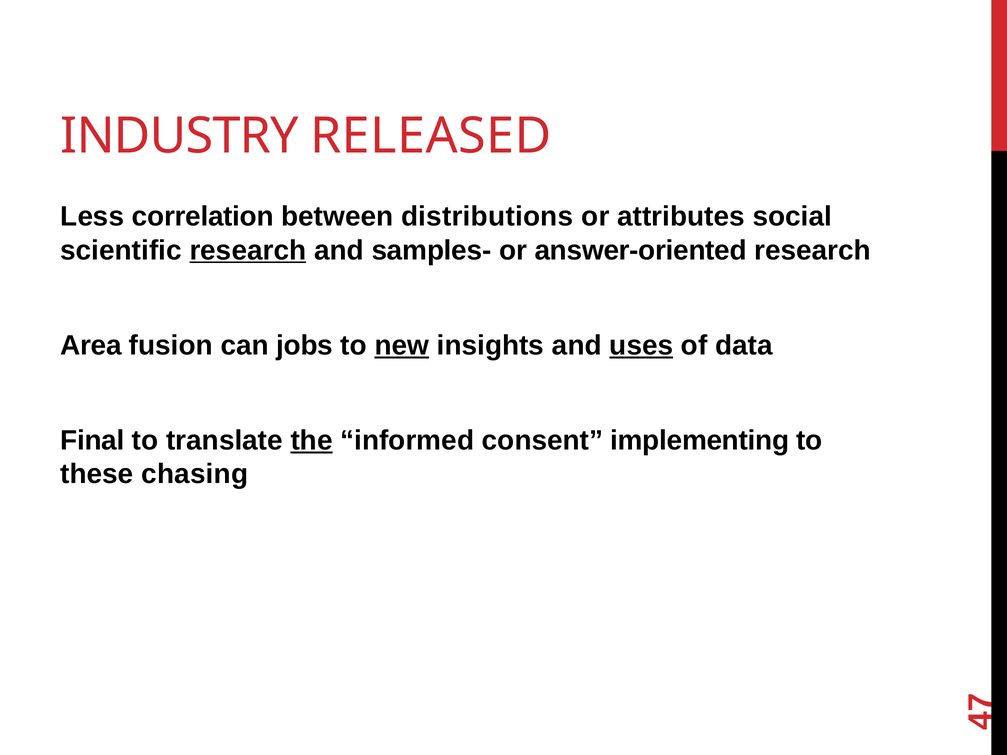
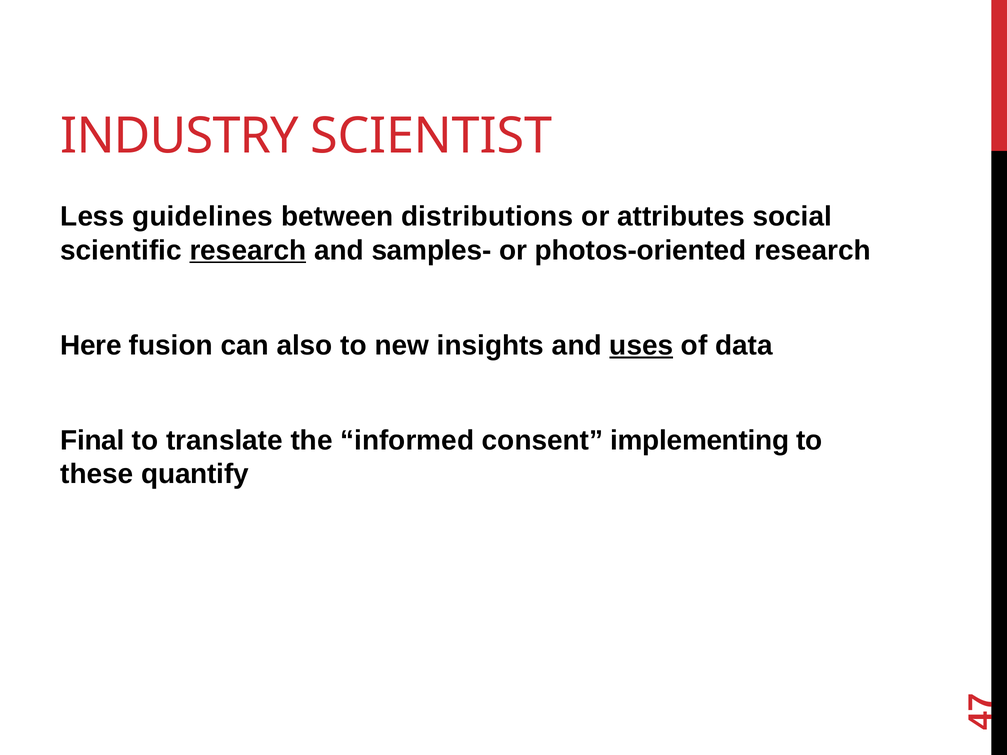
RELEASED: RELEASED -> SCIENTIST (431, 136)
correlation: correlation -> guidelines (203, 217)
answer-oriented: answer-oriented -> photos-oriented (641, 250)
Area: Area -> Here (91, 346)
jobs: jobs -> also (304, 346)
new underline: present -> none (402, 346)
the underline: present -> none (312, 441)
chasing: chasing -> quantify (195, 474)
